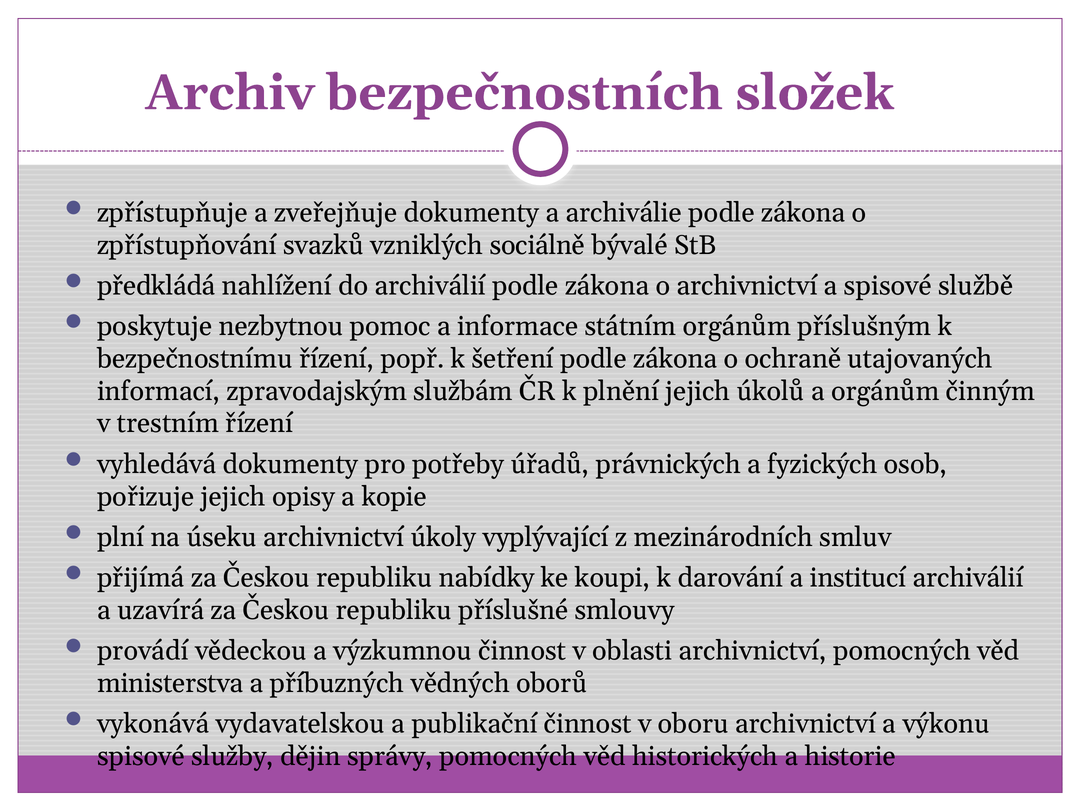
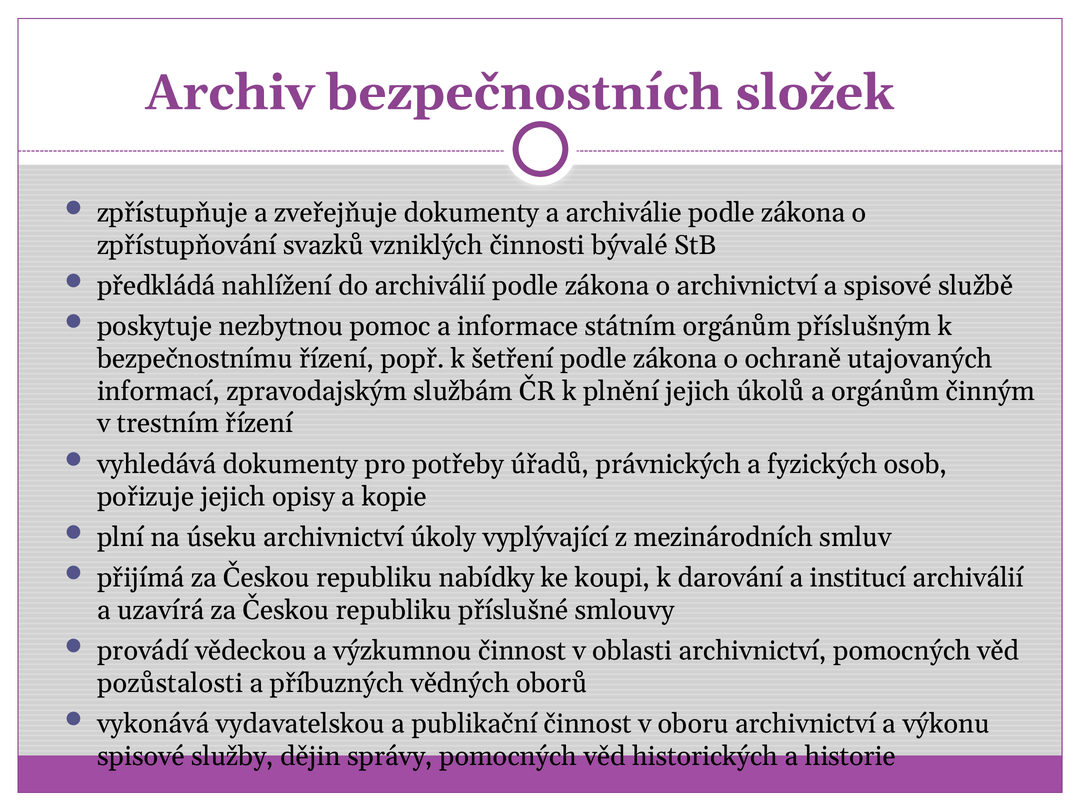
sociálně: sociálně -> činnosti (537, 245)
ministerstva: ministerstva -> pozůstalosti (170, 683)
